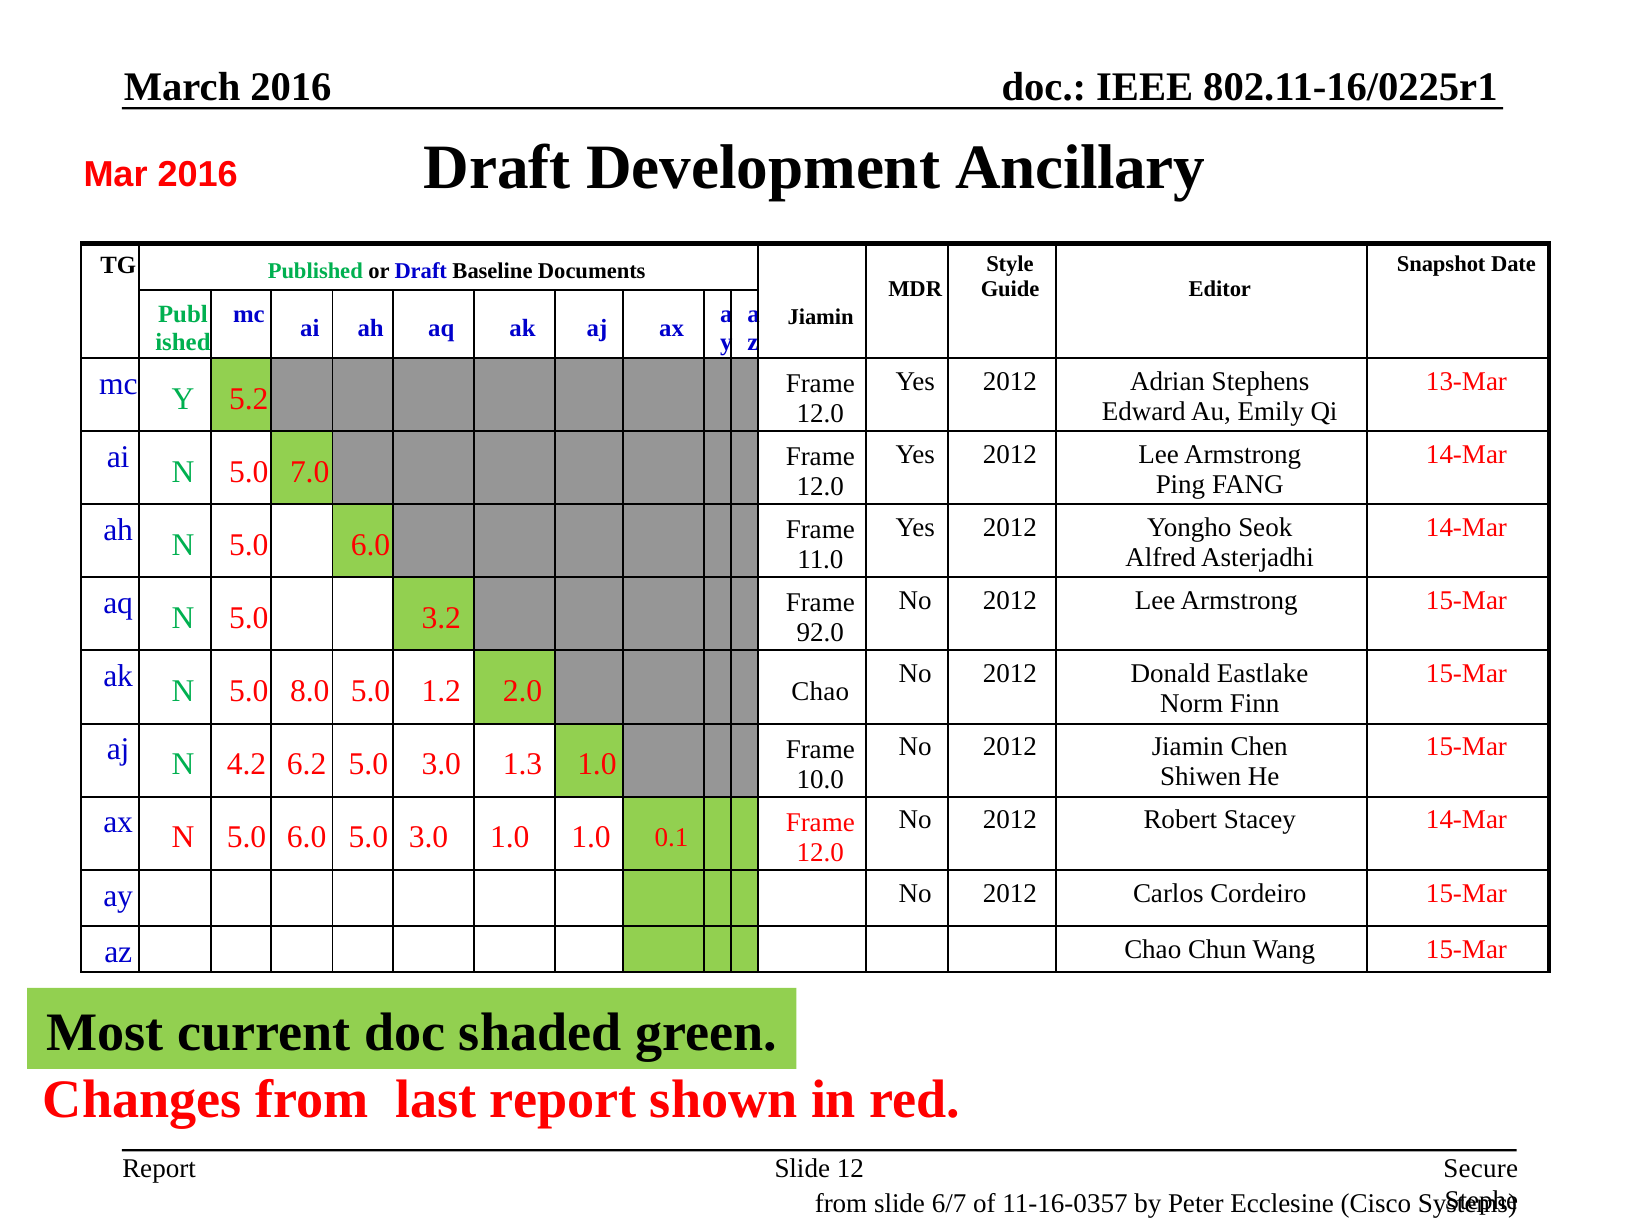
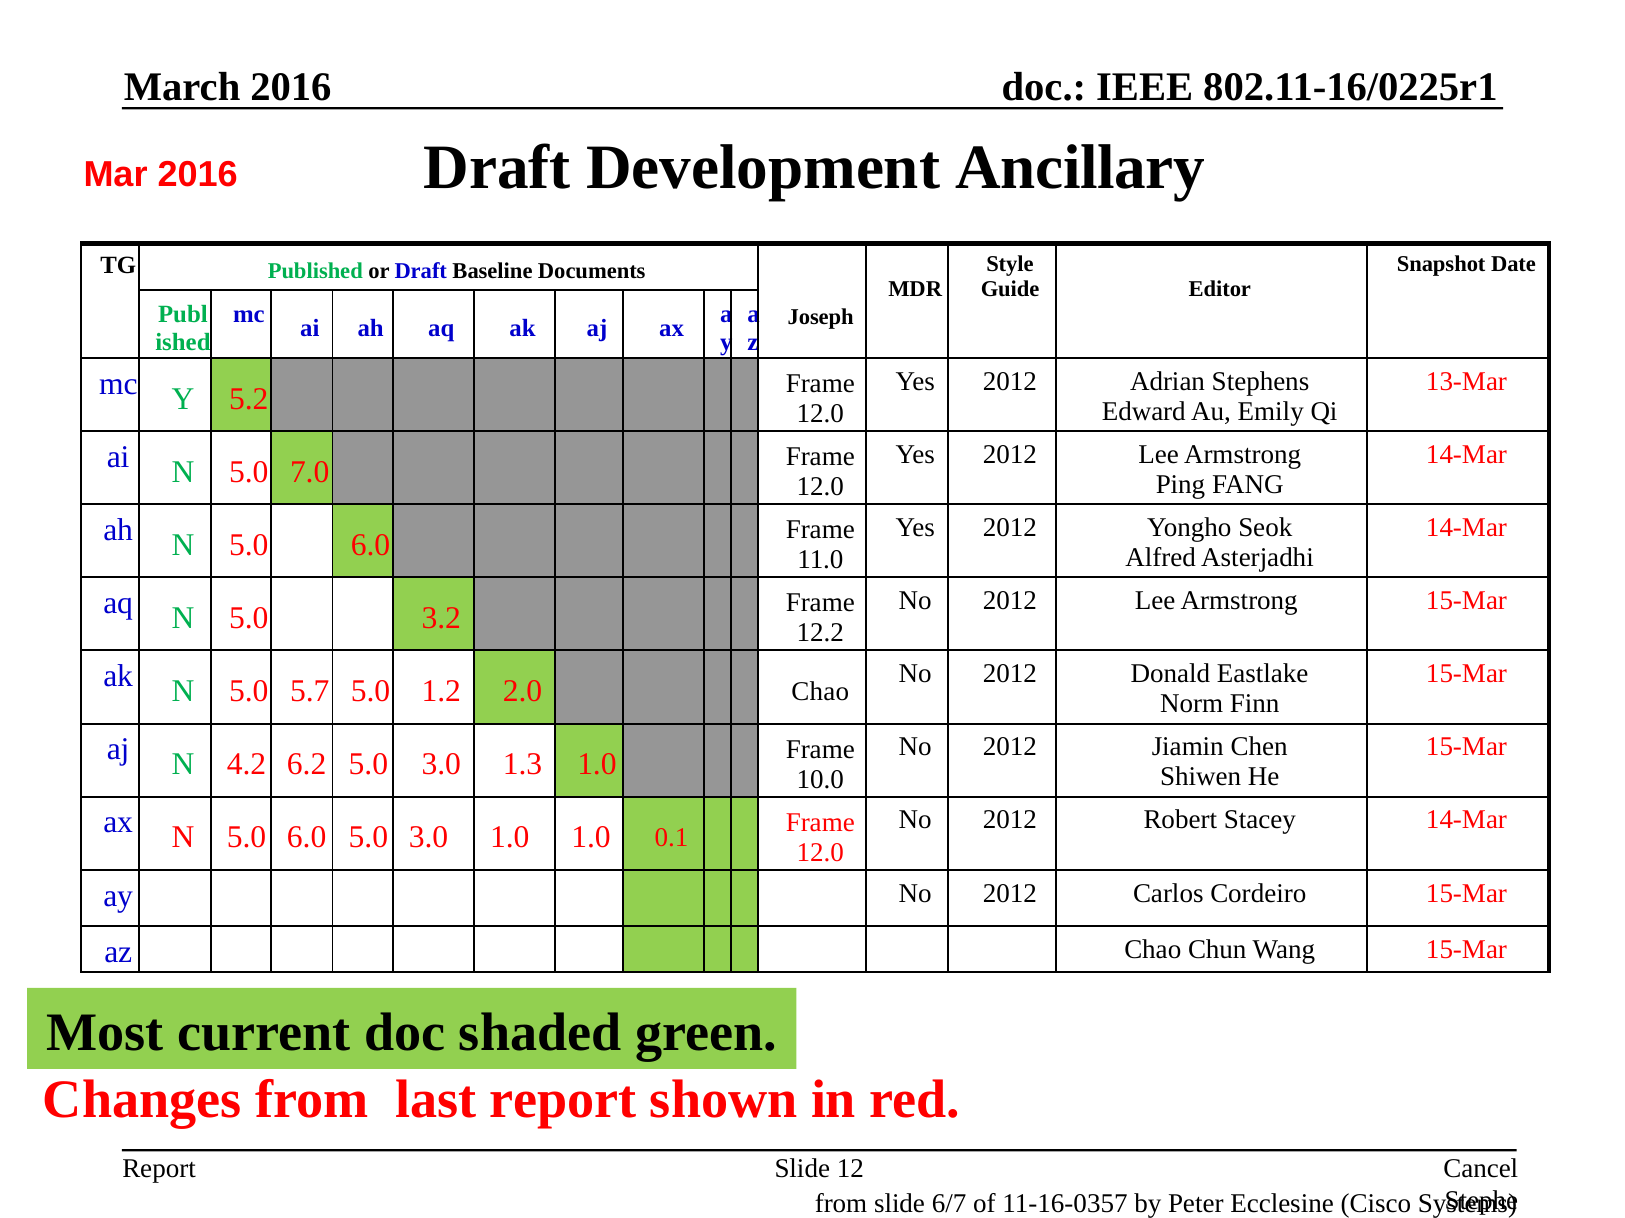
Jiamin: Jiamin -> Joseph (821, 318)
92.0: 92.0 -> 12.2 (820, 633)
8.0: 8.0 -> 5.7 (310, 692)
Secure: Secure -> Cancel (1481, 1169)
